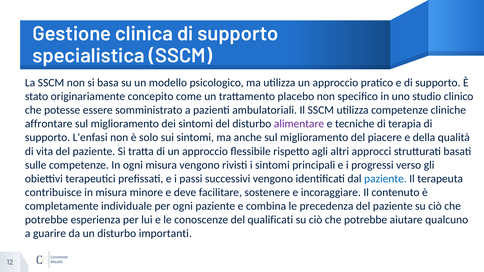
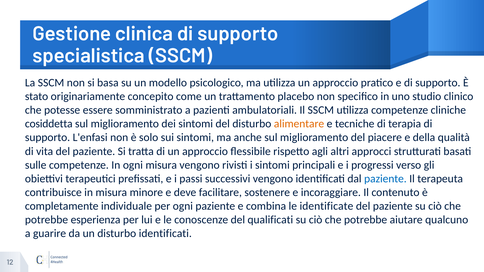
affrontare: affrontare -> cosiddetta (49, 124)
alimentare colour: purple -> orange (299, 124)
precedenza: precedenza -> identificate (326, 206)
disturbo importanti: importanti -> identificati (165, 234)
